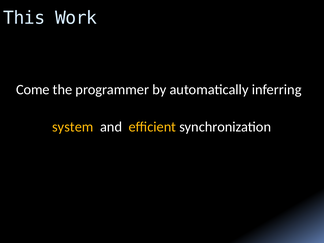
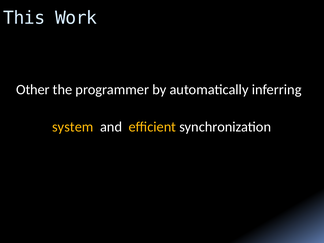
Come: Come -> Other (33, 90)
